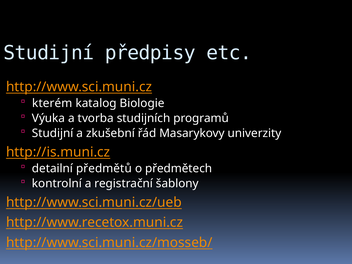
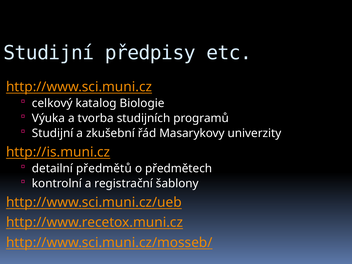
kterém: kterém -> celkový (52, 103)
